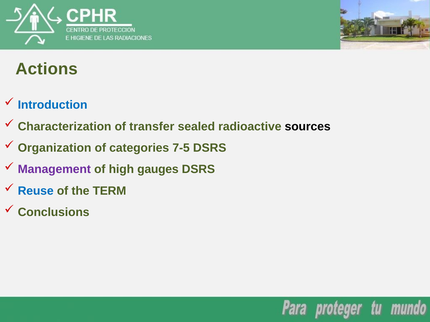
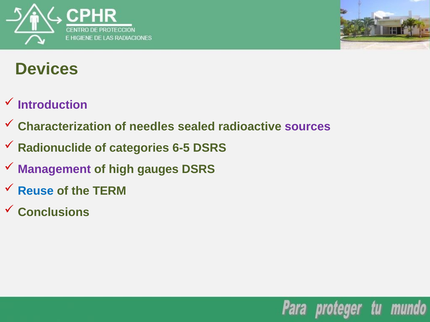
Actions: Actions -> Devices (47, 69)
Introduction colour: blue -> purple (53, 105)
transfer: transfer -> needles (152, 127)
sources colour: black -> purple (308, 127)
Organization: Organization -> Radionuclide (55, 148)
7-5: 7-5 -> 6-5 (181, 148)
